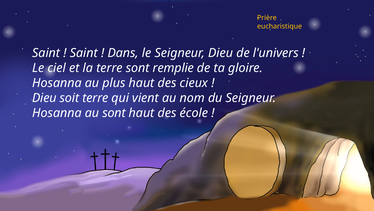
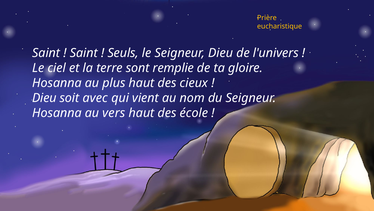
Dans: Dans -> Seuls (123, 53)
soit terre: terre -> avec (95, 98)
au sont: sont -> vers (114, 113)
